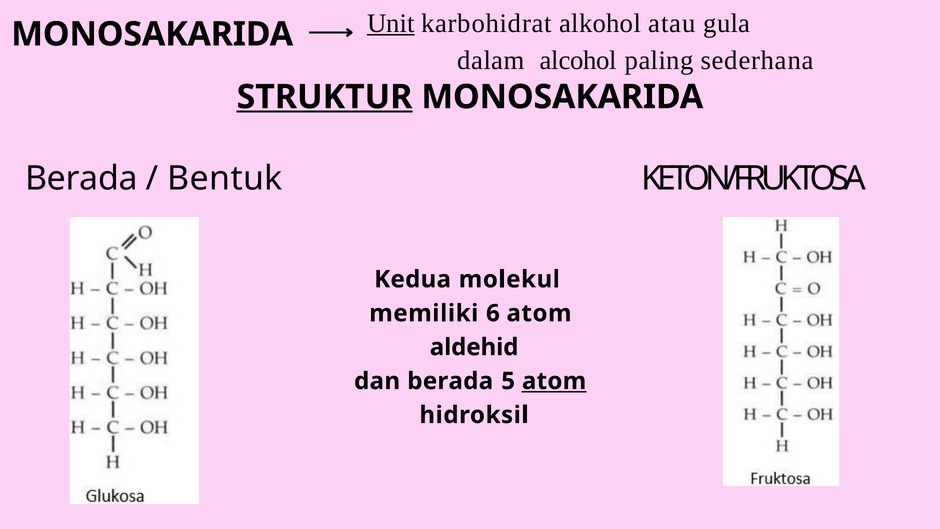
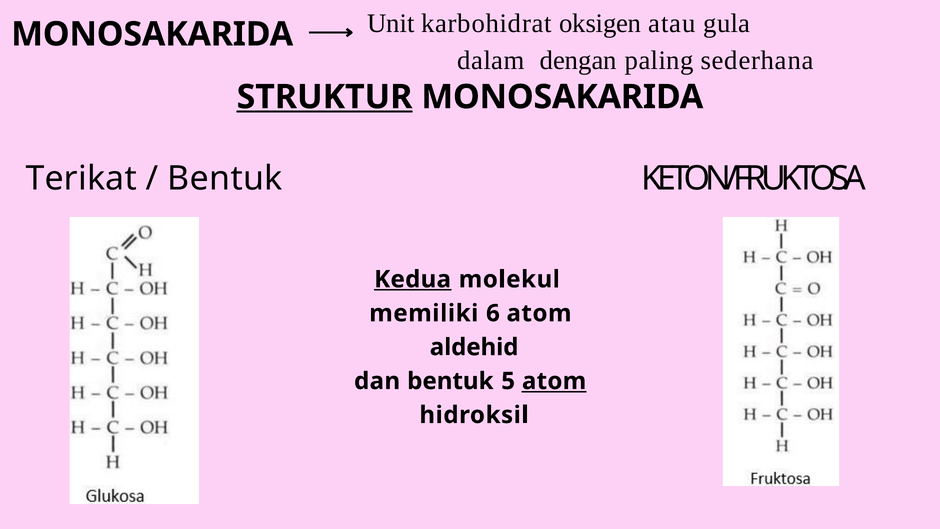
Unit underline: present -> none (391, 23)
alkohol: alkohol -> oksigen (600, 23)
alcohol: alcohol -> dengan (578, 60)
Berada: Berada -> Terikat (81, 178)
Kedua underline: none -> present (413, 279)
dan berada: berada -> bentuk (450, 381)
